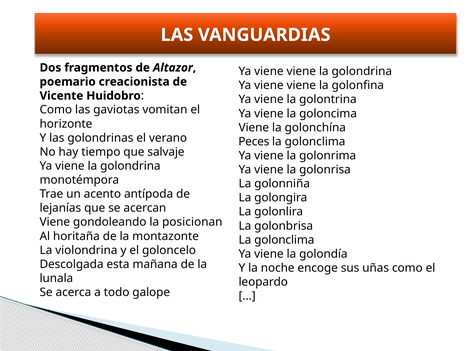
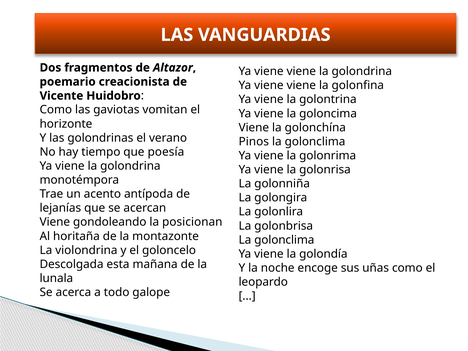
Peces: Peces -> Pinos (254, 142)
salvaje: salvaje -> poesía (166, 152)
